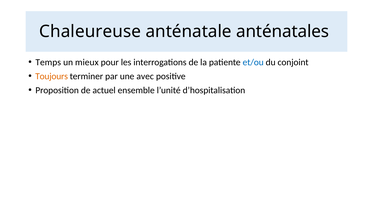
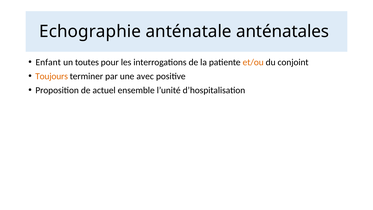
Chaleureuse: Chaleureuse -> Echographie (90, 31)
Temps: Temps -> Enfant (48, 62)
mieux: mieux -> toutes (87, 62)
et/ou colour: blue -> orange (253, 62)
